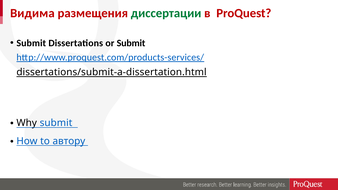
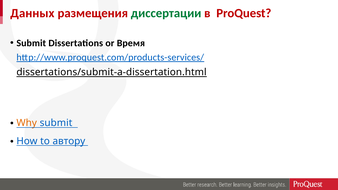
Видима: Видима -> Данных (32, 13)
or Submit: Submit -> Время (131, 43)
Why colour: black -> orange (27, 123)
